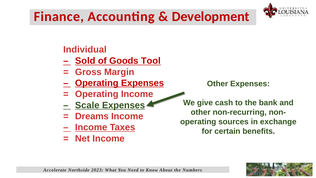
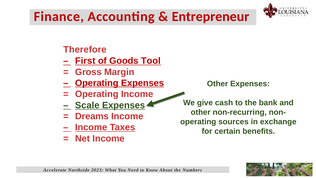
Development: Development -> Entrepreneur (211, 17)
Individual: Individual -> Therefore (85, 50)
Sold: Sold -> First (85, 61)
